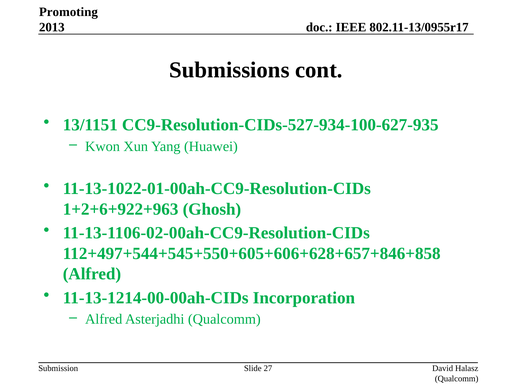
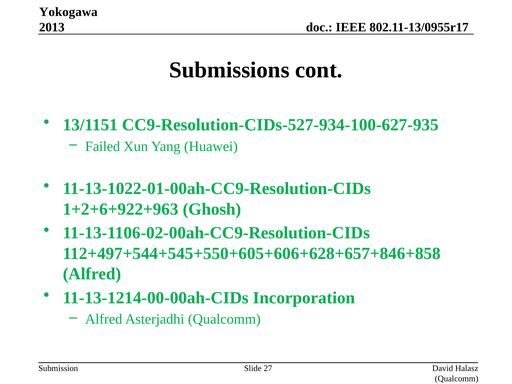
Promoting: Promoting -> Yokogawa (68, 12)
Kwon: Kwon -> Failed (103, 146)
